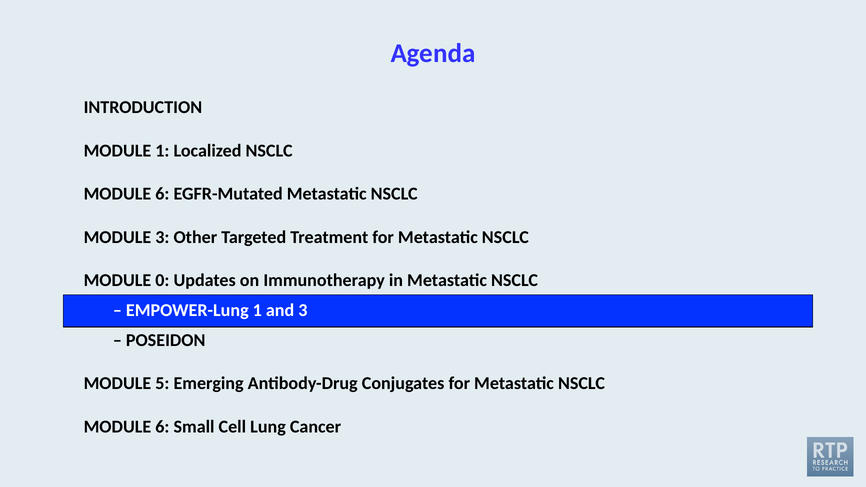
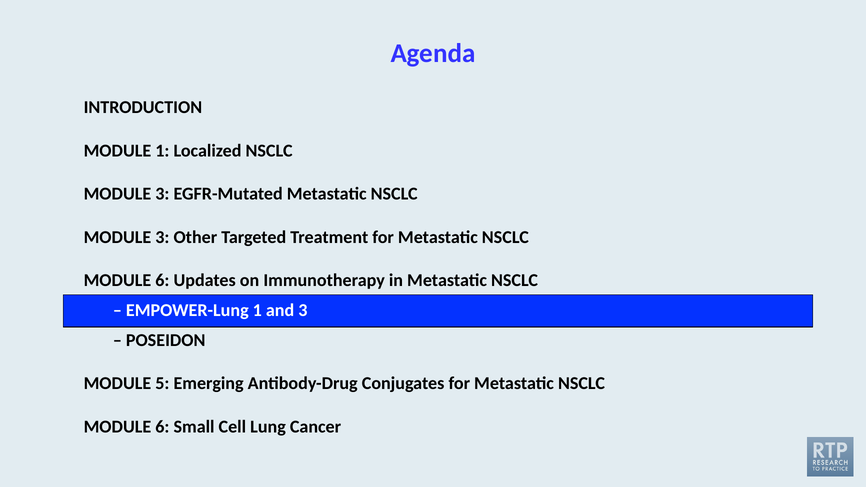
6: 6 -> 3 (162, 194)
0: 0 -> 6 (162, 281)
